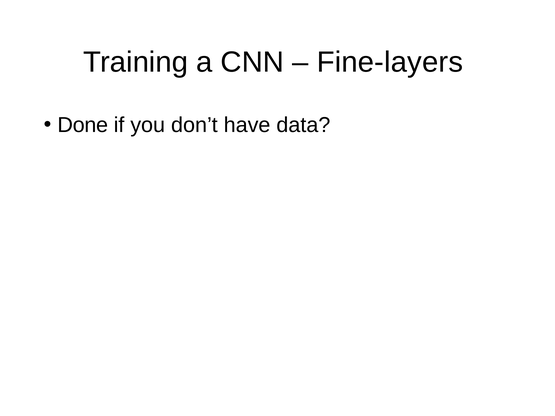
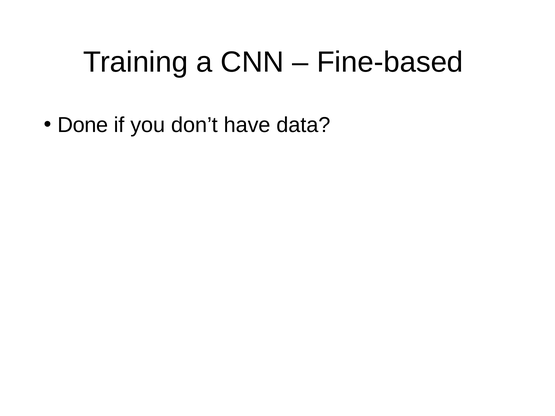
Fine-layers: Fine-layers -> Fine-based (390, 62)
